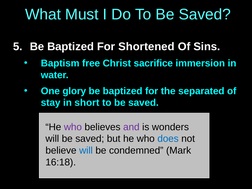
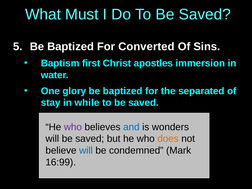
Shortened: Shortened -> Converted (146, 47)
free: free -> first (91, 63)
sacrifice: sacrifice -> apostles (153, 63)
short: short -> while (87, 103)
and colour: purple -> blue (131, 127)
does colour: blue -> orange (168, 139)
16:18: 16:18 -> 16:99 (61, 162)
